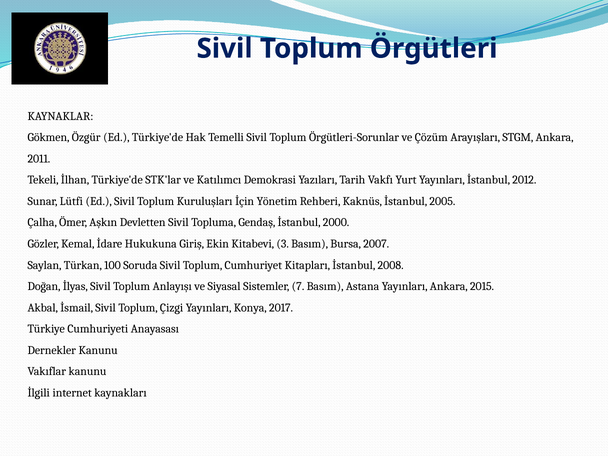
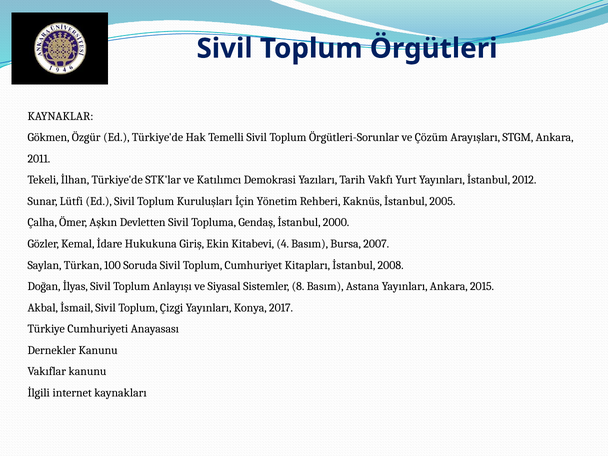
3: 3 -> 4 (283, 244)
7: 7 -> 8 (298, 286)
